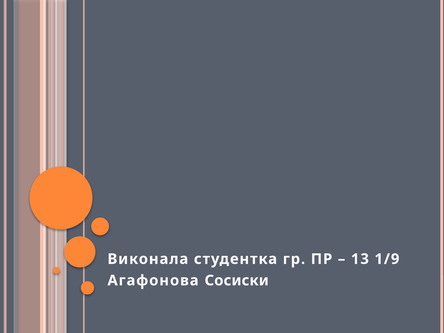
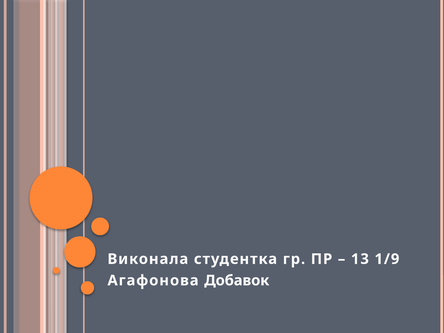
Сосиски: Сосиски -> Добавок (237, 280)
